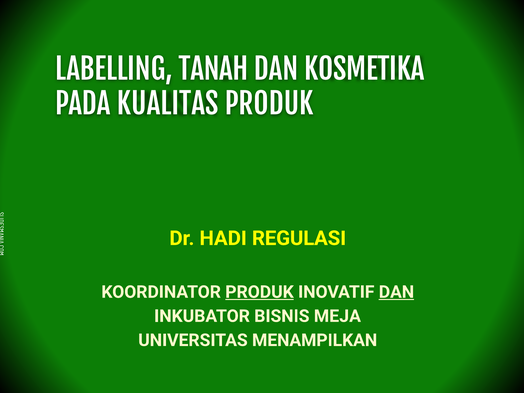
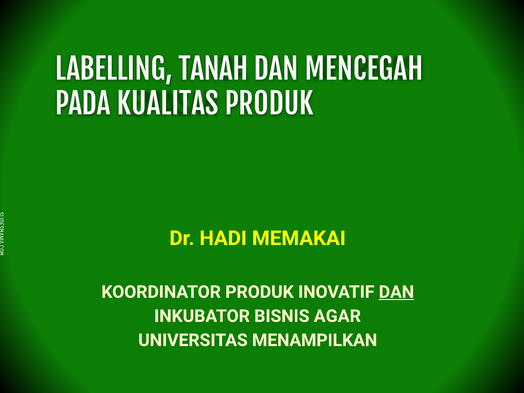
KOSMETIKA: KOSMETIKA -> MENCEGAH (364, 70)
REGULASI: REGULASI -> MEMAKAI (299, 238)
PRODUK underline: present -> none (260, 292)
MEJA: MEJA -> AGAR (337, 316)
